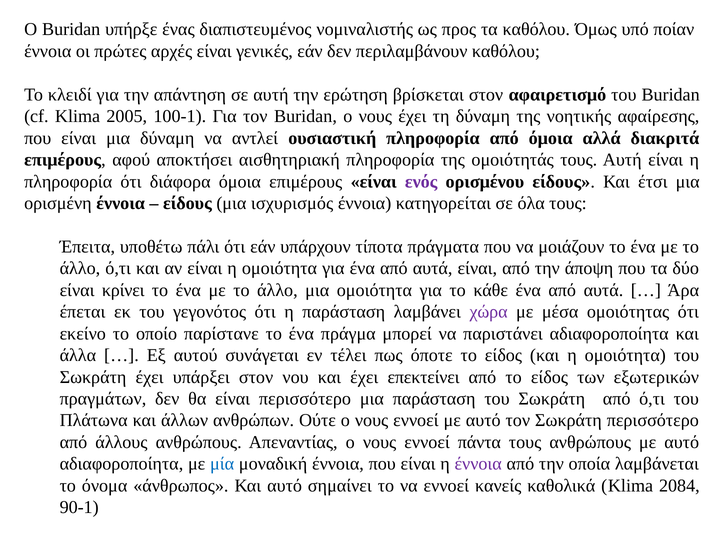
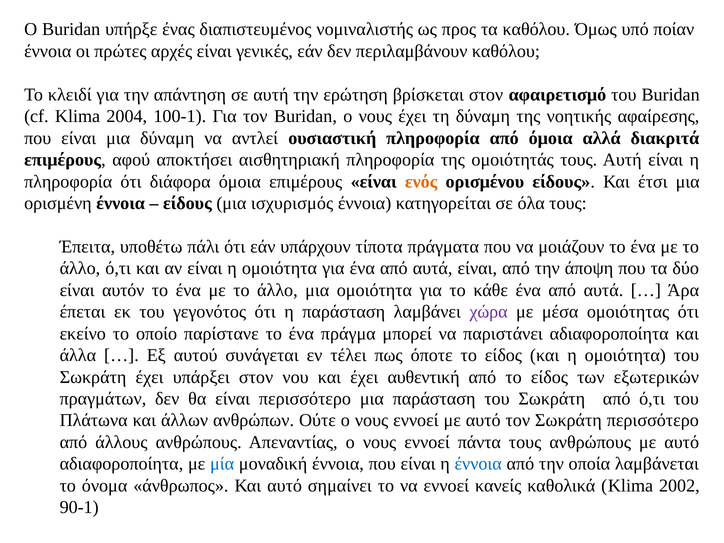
2005: 2005 -> 2004 (127, 116)
ενός colour: purple -> orange (421, 182)
κρίνει: κρίνει -> αυτόν (123, 290)
επεκτείνει: επεκτείνει -> αυθεντική (424, 377)
έννοια colour: purple -> blue (478, 464)
2084: 2084 -> 2002 (679, 486)
